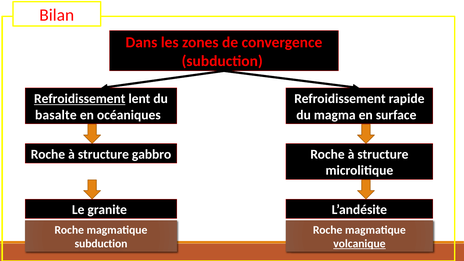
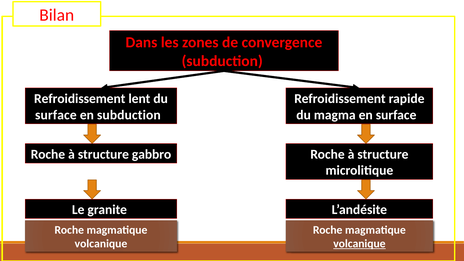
Refroidissement underline: present -> none (80, 99)
basalte: basalte -> surface (56, 115)
en océaniques: océaniques -> subduction (129, 115)
subduction: subduction -> volcanique (101, 244)
